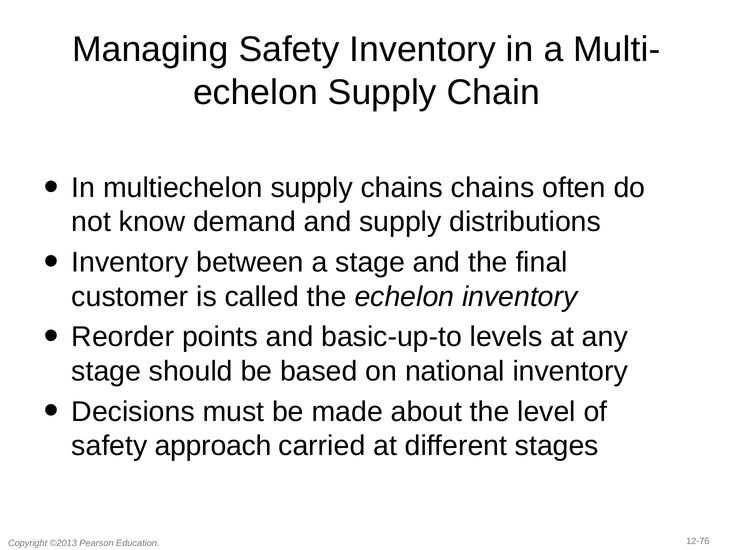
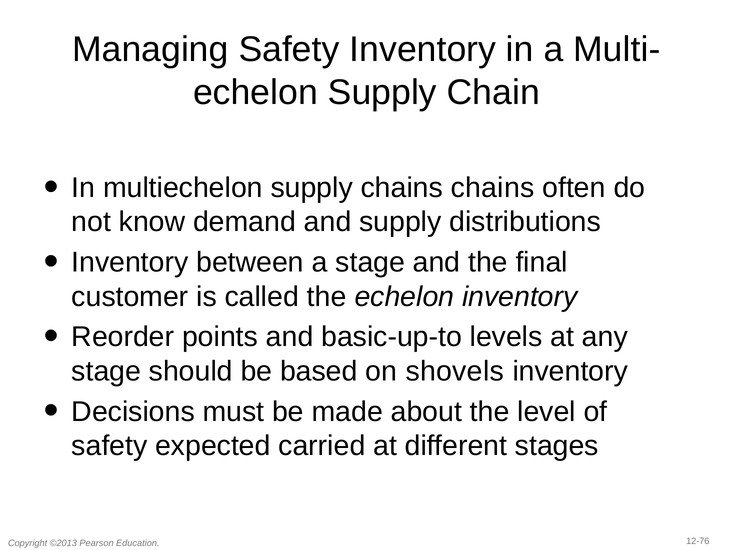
national: national -> shovels (455, 371)
approach: approach -> expected (213, 446)
